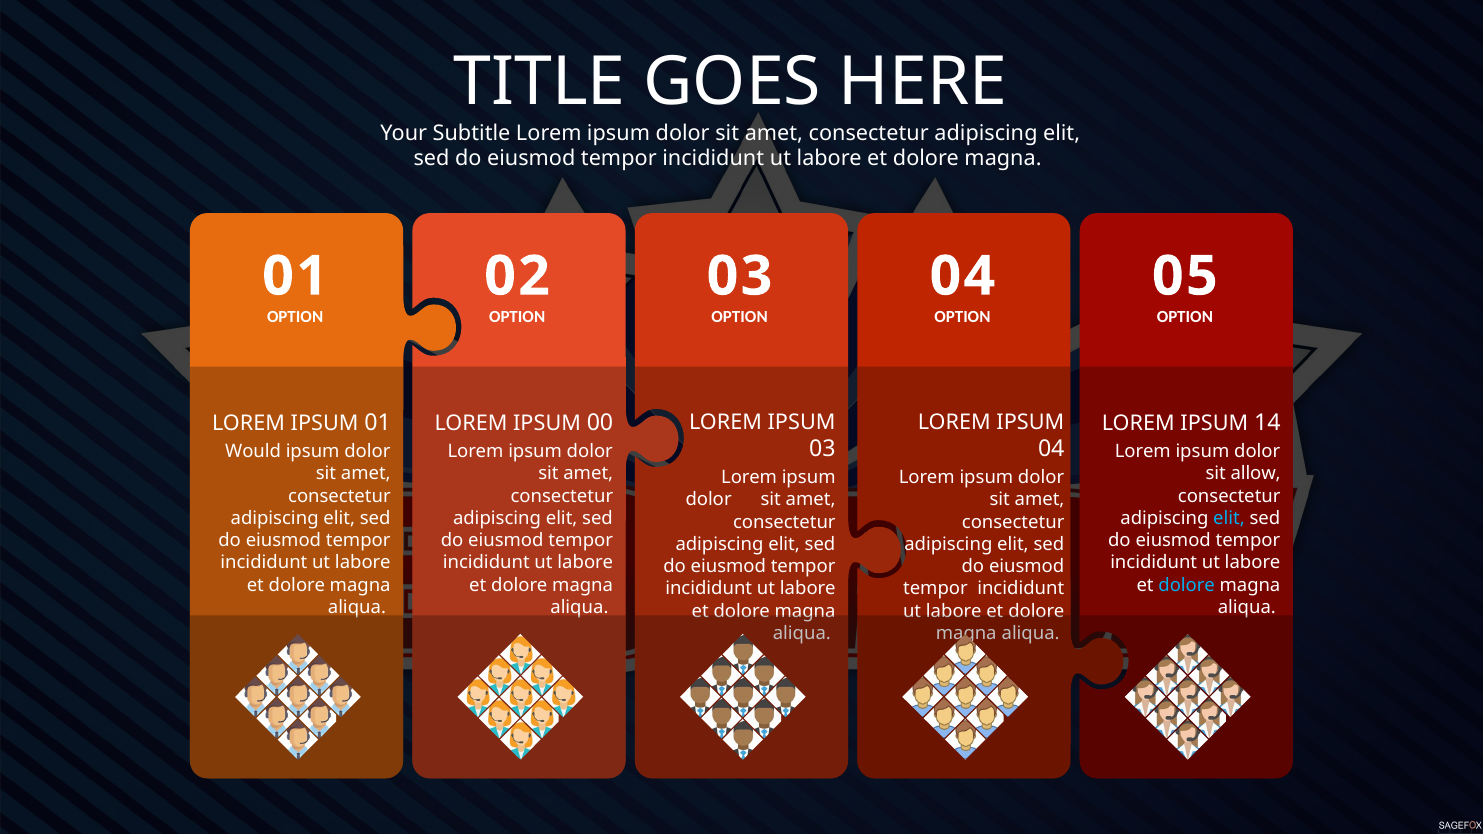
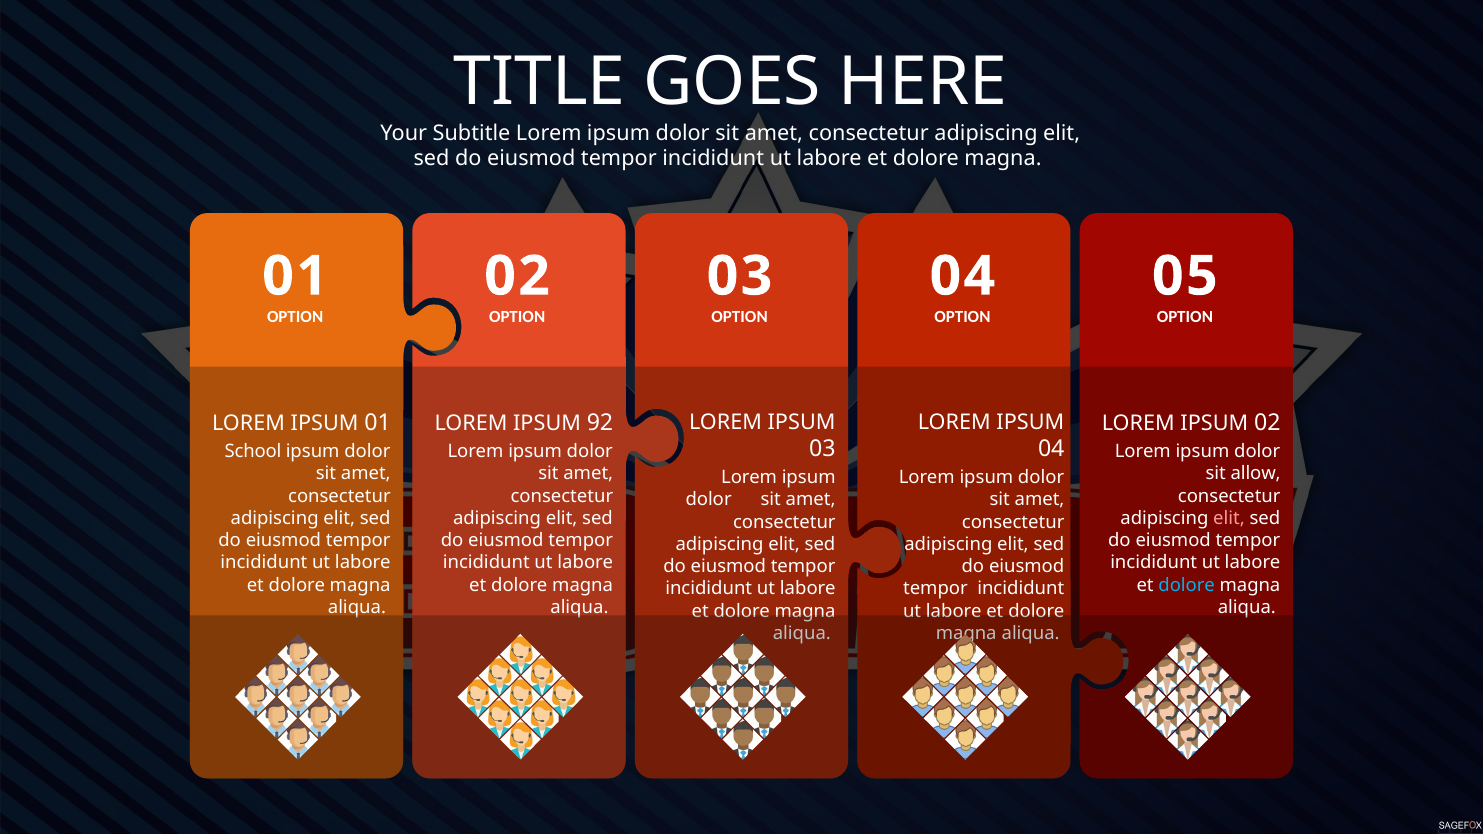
00: 00 -> 92 (600, 423)
IPSUM 14: 14 -> 02 (1267, 423)
Would: Would -> School (253, 452)
elit colour: light blue -> pink (1229, 518)
